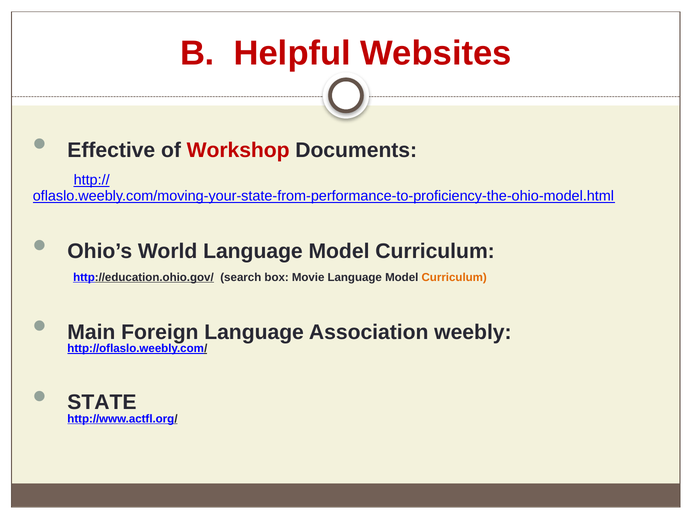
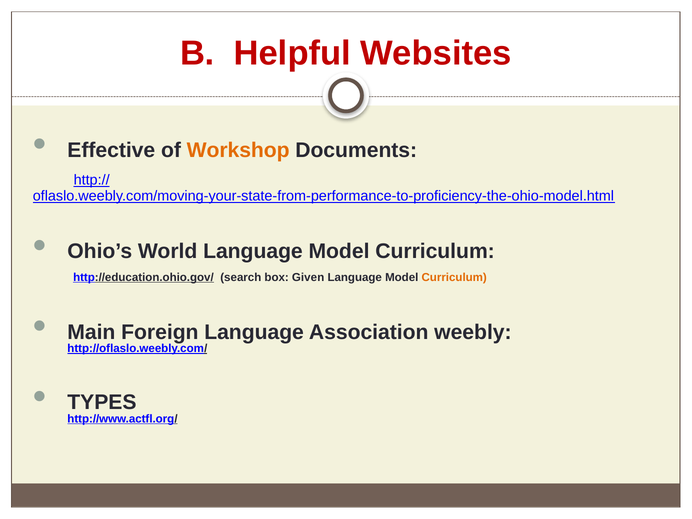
Workshop colour: red -> orange (238, 150)
Movie: Movie -> Given (308, 277)
STATE: STATE -> TYPES (102, 402)
